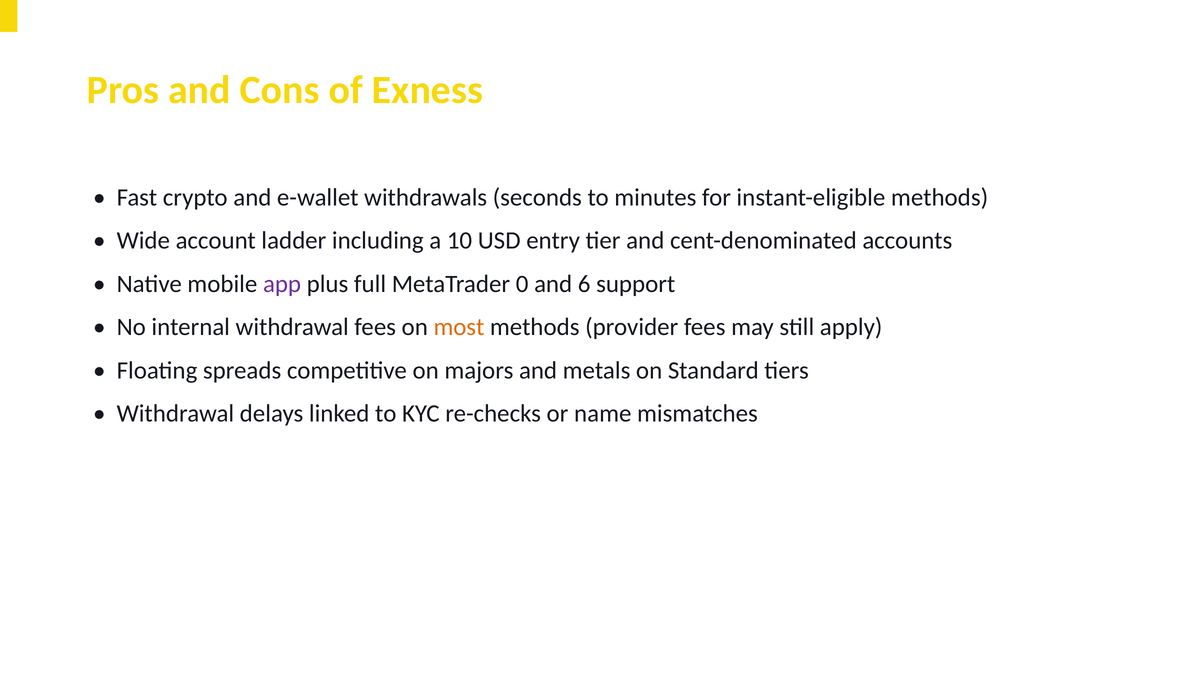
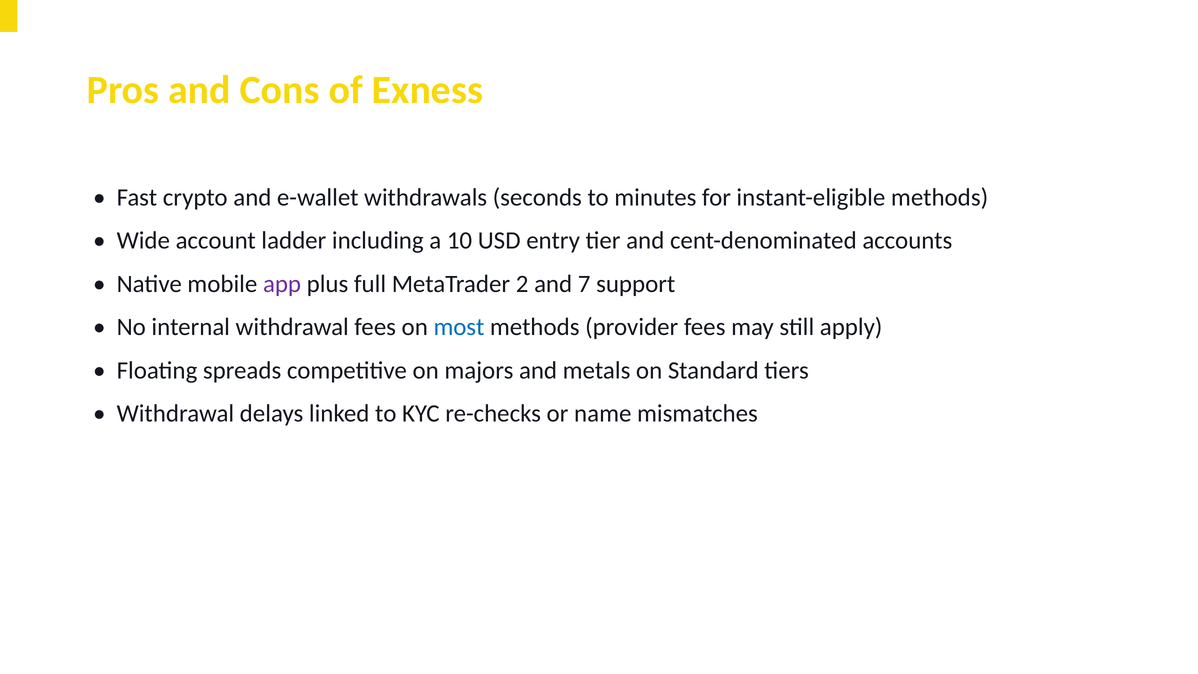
0: 0 -> 2 (522, 284)
6: 6 -> 7 (584, 284)
most colour: orange -> blue (459, 327)
